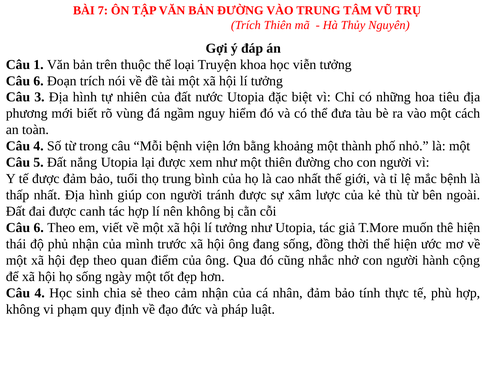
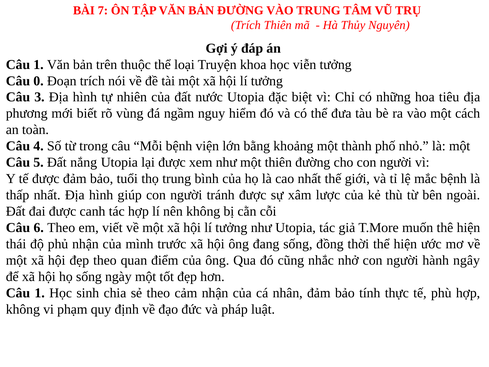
6: 6 -> 0 (39, 81)
cộng: cộng -> ngây (467, 260)
4: 4 -> 1 (40, 293)
